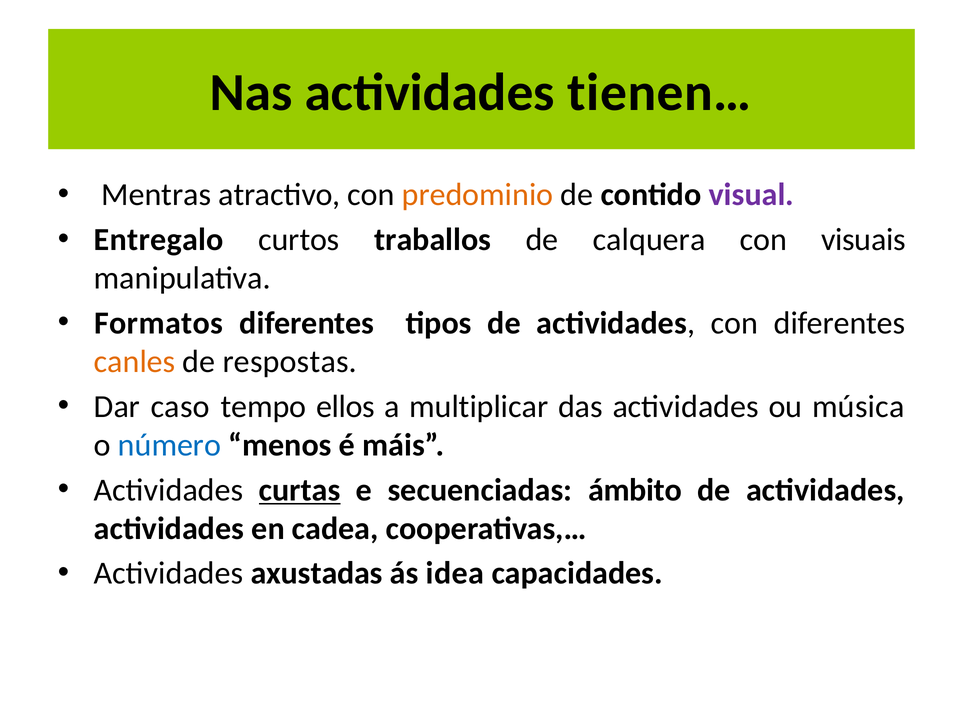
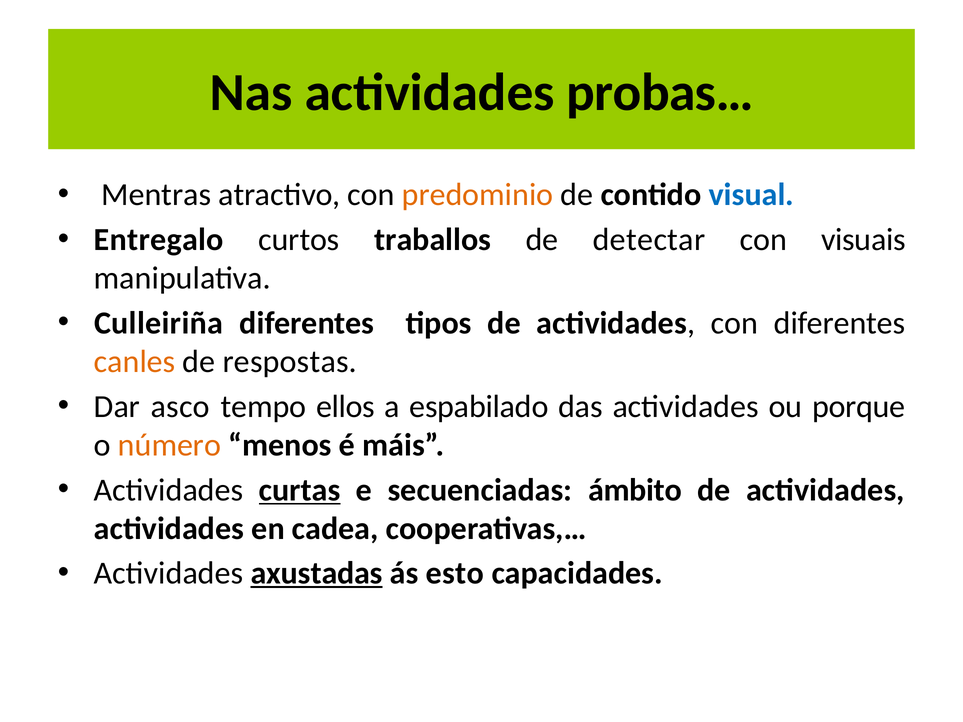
tienen…: tienen… -> probas… (660, 93)
visual colour: purple -> blue (751, 195)
calquera: calquera -> detectar (649, 240)
Formatos: Formatos -> Culleiriña (159, 323)
caso: caso -> asco (180, 407)
multiplicar: multiplicar -> espabilado (479, 407)
música: música -> porque (859, 407)
número colour: blue -> orange (169, 445)
axustadas underline: none -> present (317, 574)
idea: idea -> esto (455, 574)
